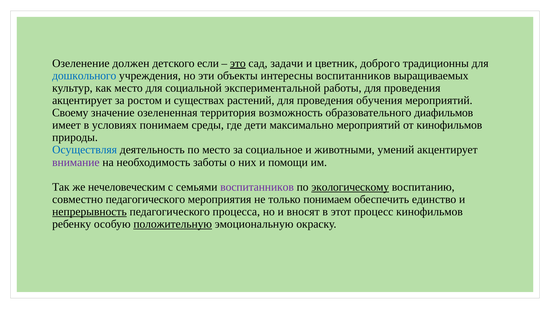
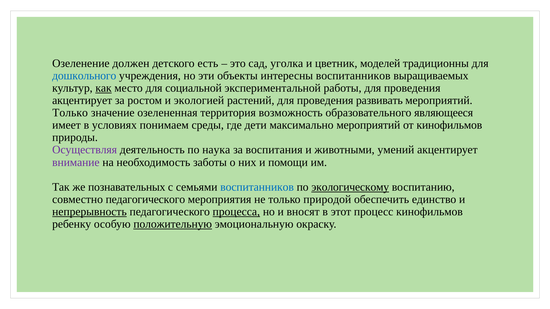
если: если -> есть (208, 63)
это underline: present -> none (238, 63)
задачи: задачи -> уголка (287, 63)
доброго: доброго -> моделей (380, 63)
как underline: none -> present (104, 88)
существах: существах -> экологией (199, 100)
обучения: обучения -> развивать (379, 100)
Своему: Своему -> Только (70, 113)
диафильмов: диафильмов -> являющееся (444, 113)
Осуществляя colour: blue -> purple (85, 150)
по место: место -> наука (216, 150)
социальное: социальное -> воспитания (274, 150)
нечеловеческим: нечеловеческим -> познавательных (127, 187)
воспитанников colour: purple -> blue (257, 187)
только понимаем: понимаем -> природой (327, 200)
процесса underline: none -> present (236, 212)
